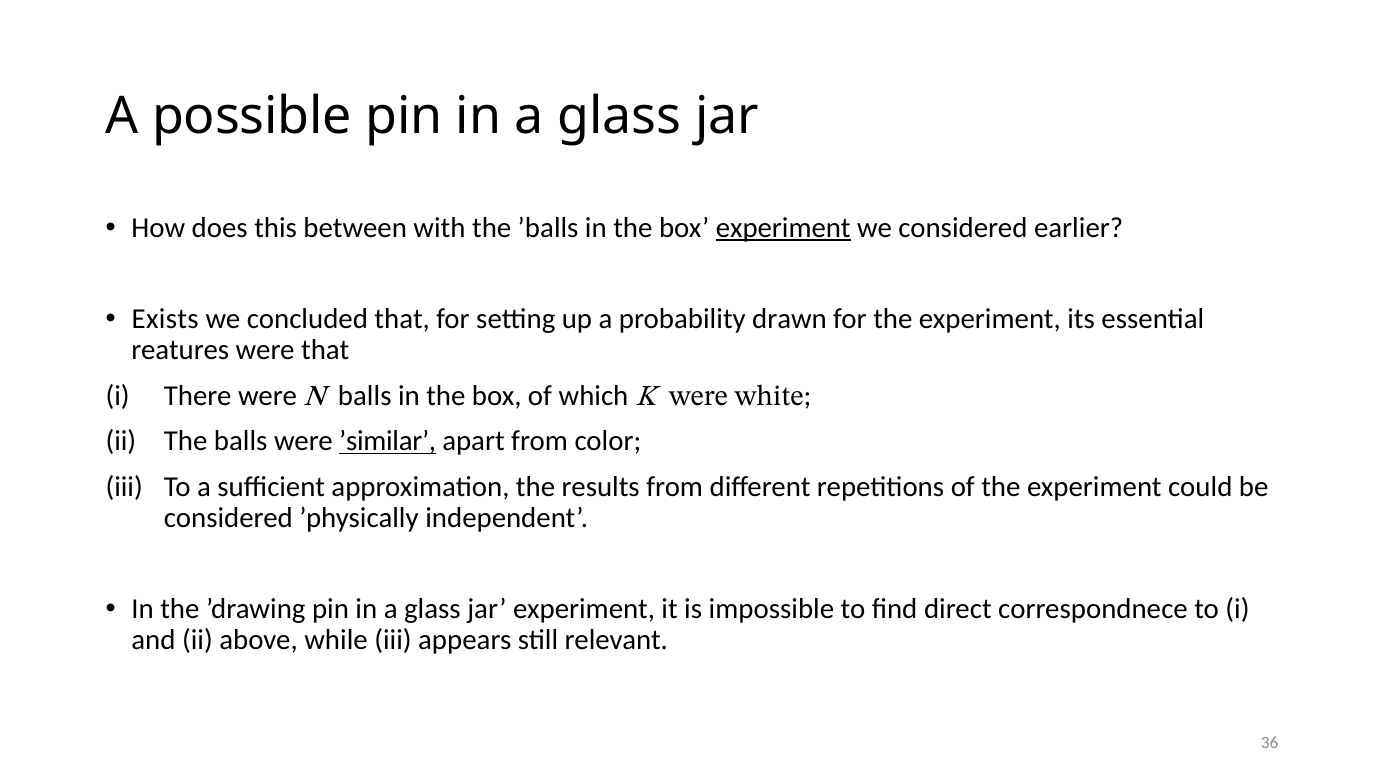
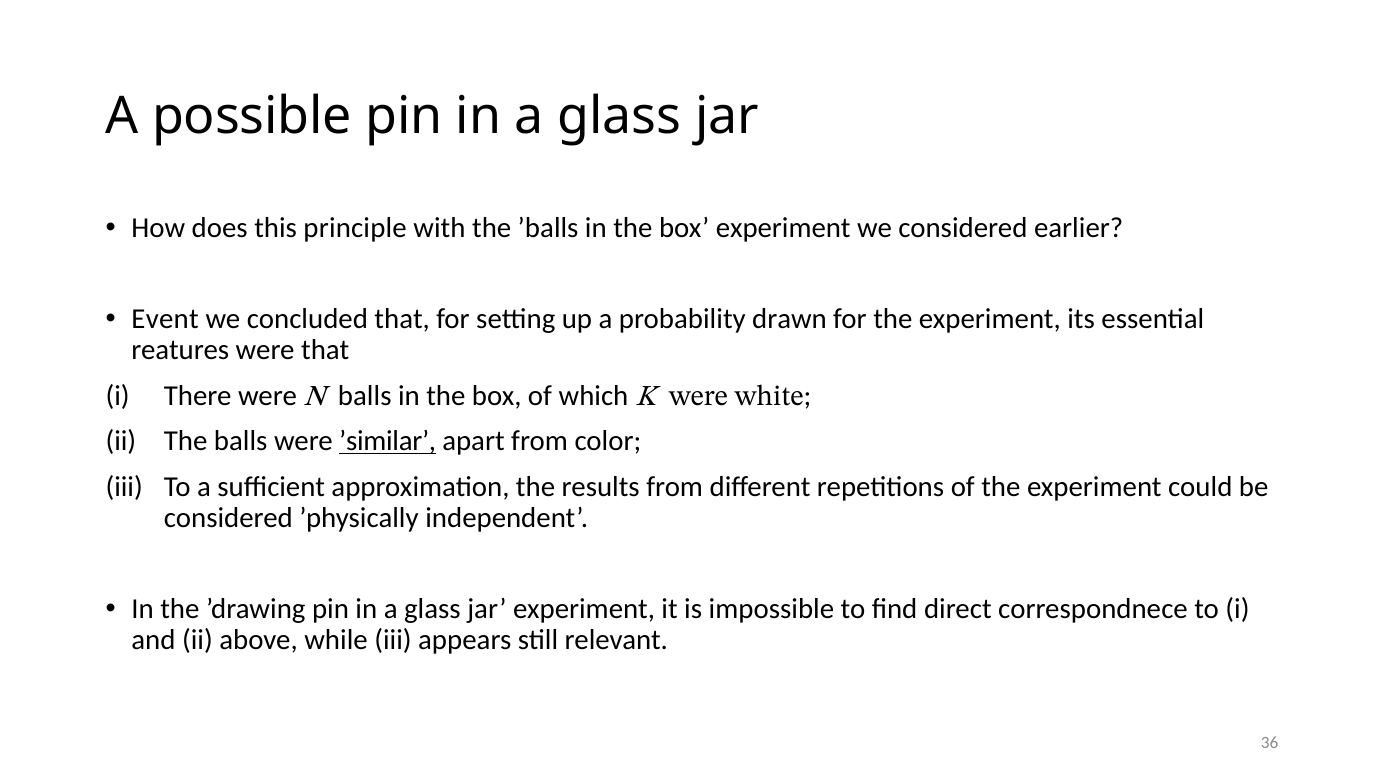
between: between -> principle (355, 228)
experiment underline: present -> none (783, 228)
Exists: Exists -> Event (165, 319)
